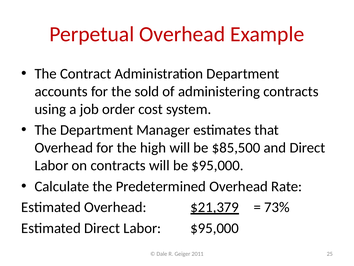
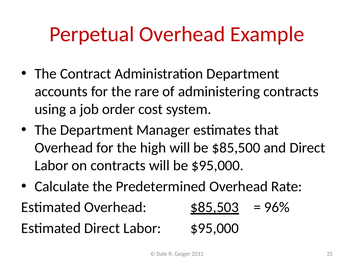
sold: sold -> rare (147, 91)
$21,379: $21,379 -> $85,503 (215, 207)
73%: 73% -> 96% (277, 207)
